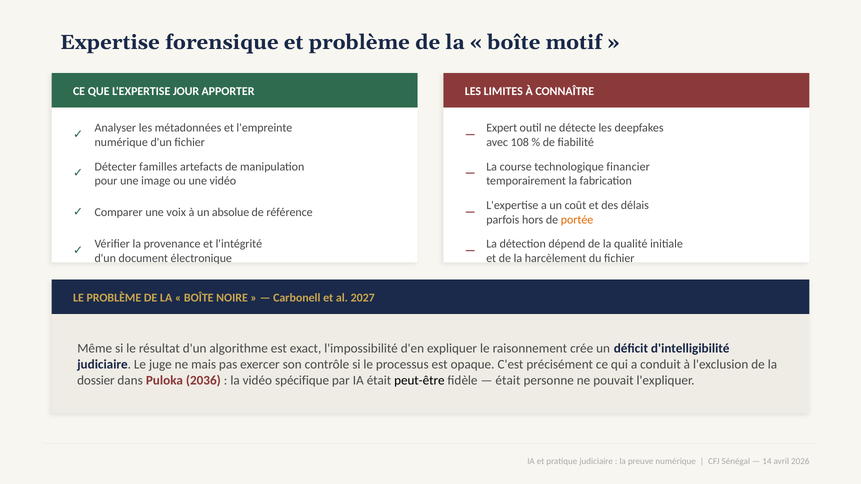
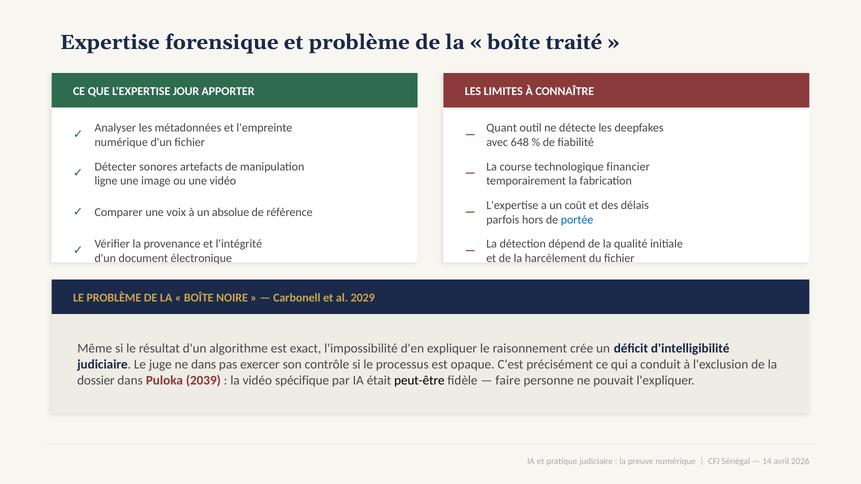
motif: motif -> traité (574, 42)
Expert: Expert -> Quant (502, 128)
108: 108 -> 648 (520, 142)
familles: familles -> sonores (158, 167)
pour: pour -> ligne (106, 181)
portée colour: orange -> blue (577, 220)
2027: 2027 -> 2029 (363, 298)
ne mais: mais -> dans (204, 365)
2036: 2036 -> 2039 (203, 380)
était: était -> faire (508, 380)
